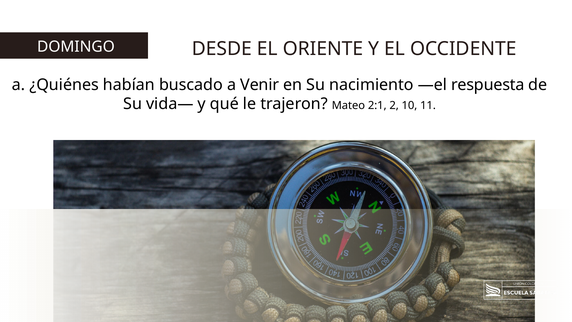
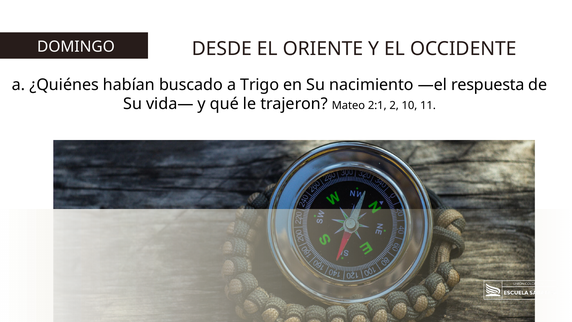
Venir: Venir -> Trigo (260, 85)
